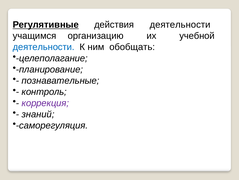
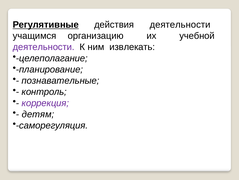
деятельности colour: blue -> purple (44, 47)
обобщать: обобщать -> извлекать (132, 47)
знаний: знаний -> детям (38, 114)
